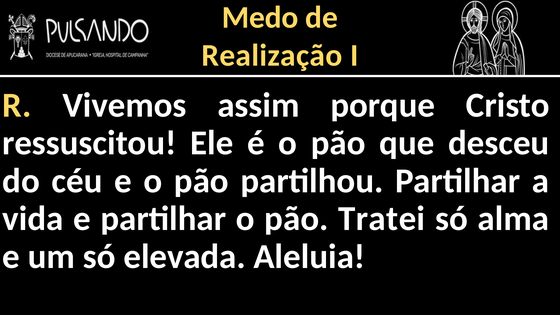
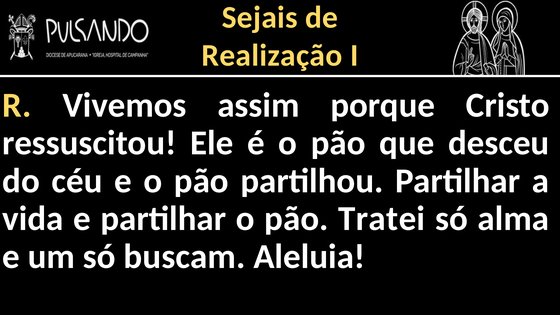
Medo: Medo -> Sejais (260, 17)
elevada: elevada -> buscam (185, 256)
